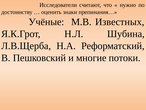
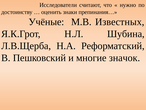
потоки: потоки -> значок (125, 58)
